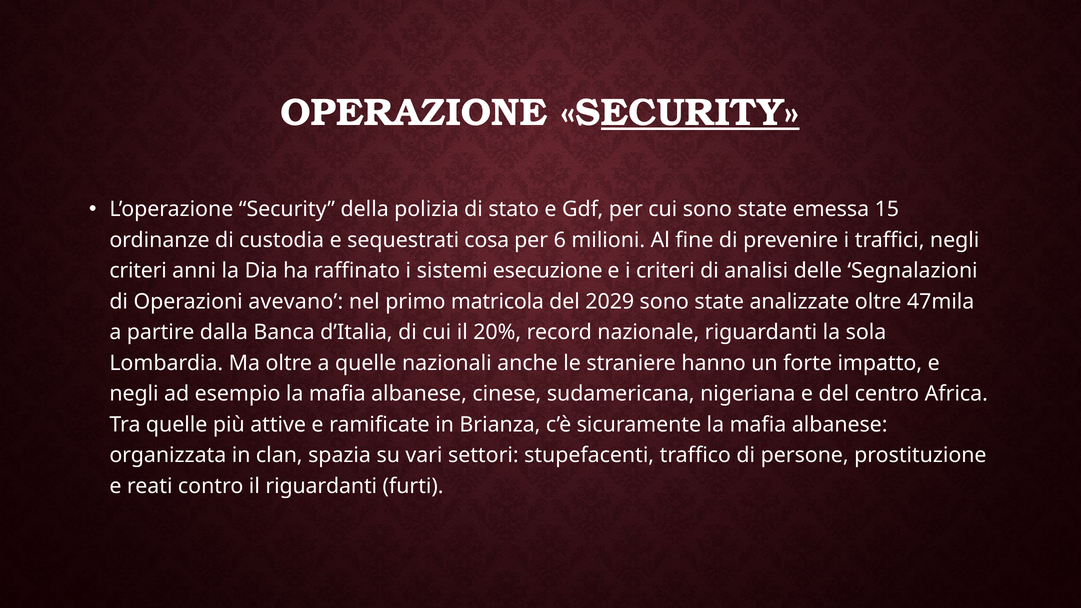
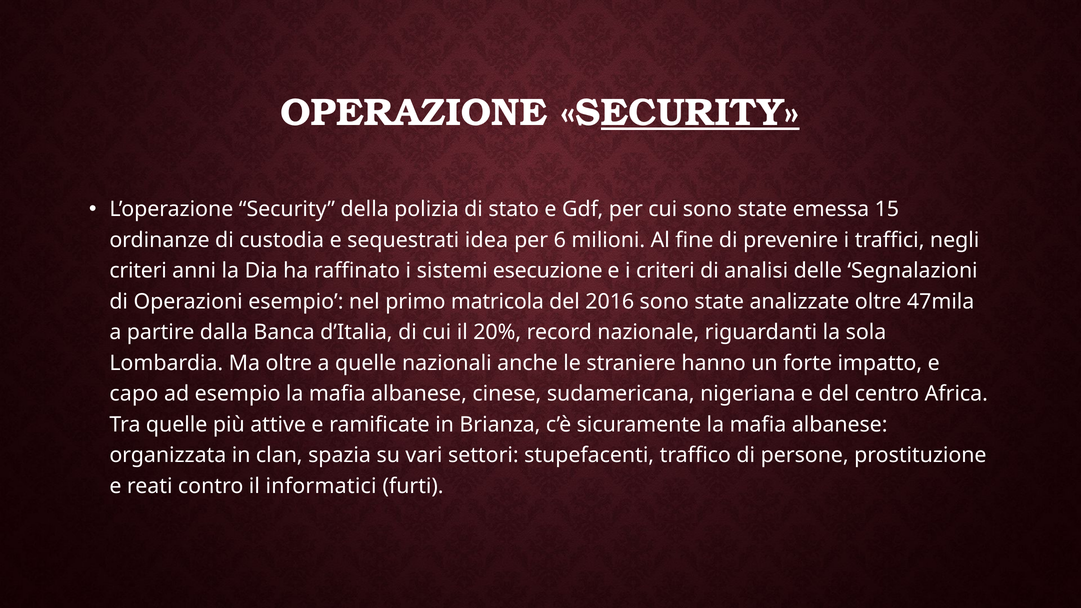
cosa: cosa -> idea (487, 240)
Operazioni avevano: avevano -> esempio (296, 302)
2029: 2029 -> 2016 (610, 302)
negli: negli -> capo (134, 394)
il riguardanti: riguardanti -> informatici (321, 486)
